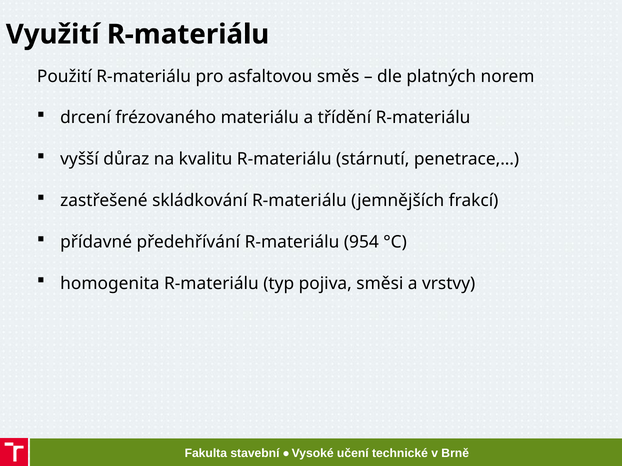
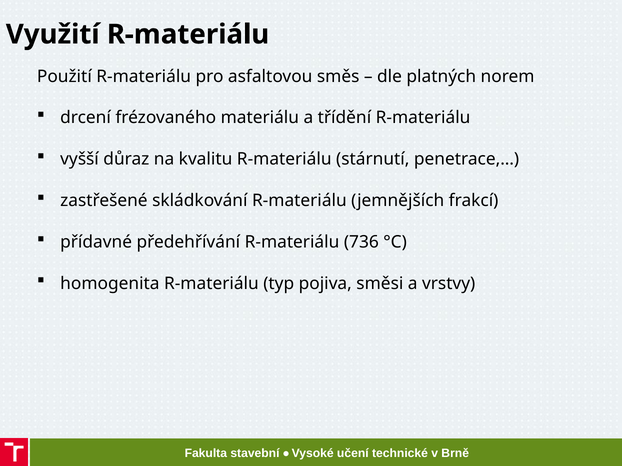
954: 954 -> 736 (361, 242)
